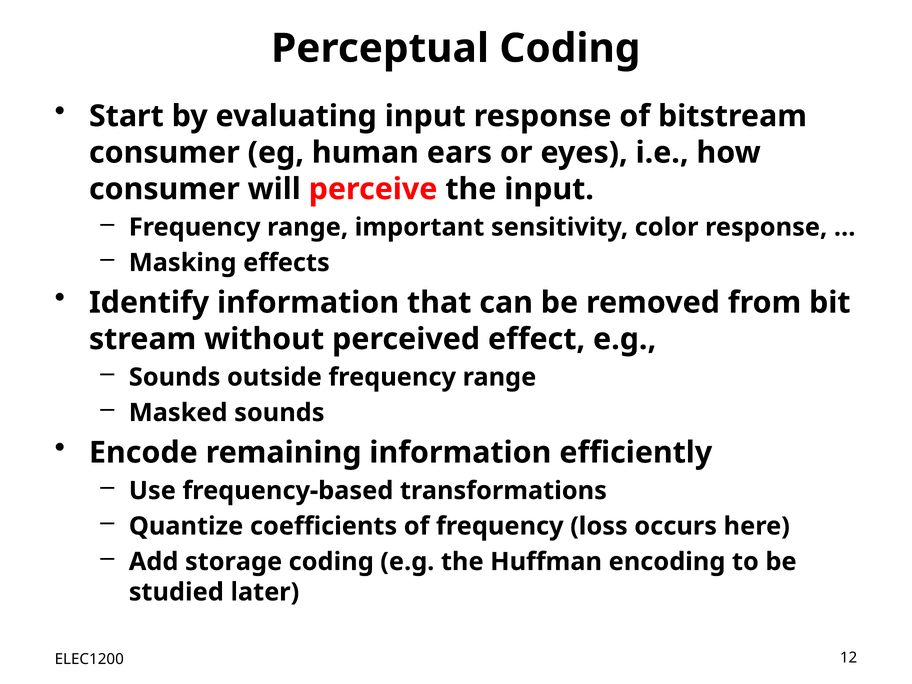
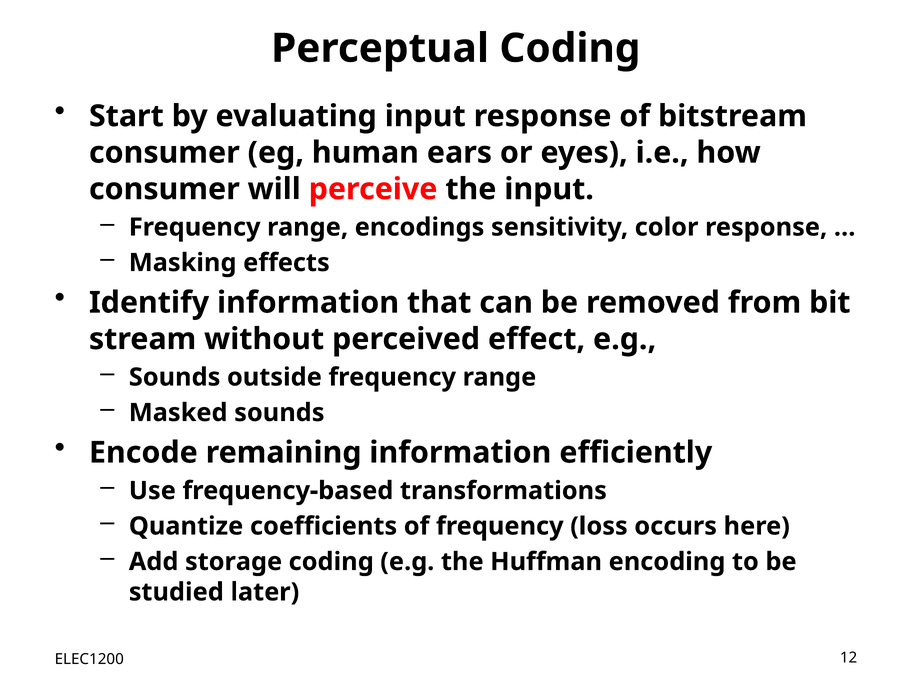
important: important -> encodings (420, 227)
